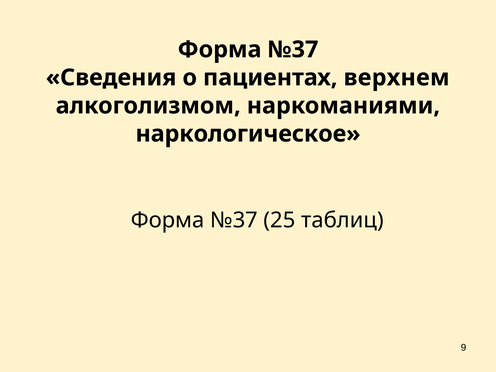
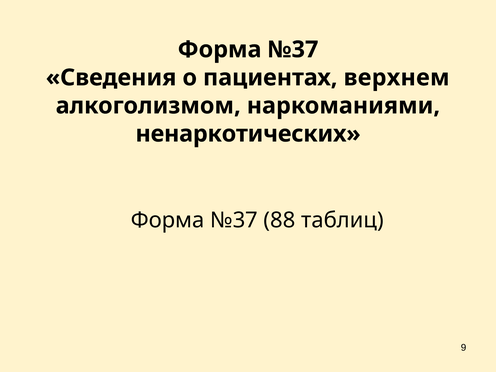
наркологическое: наркологическое -> ненаркотических (248, 134)
25: 25 -> 88 (280, 220)
